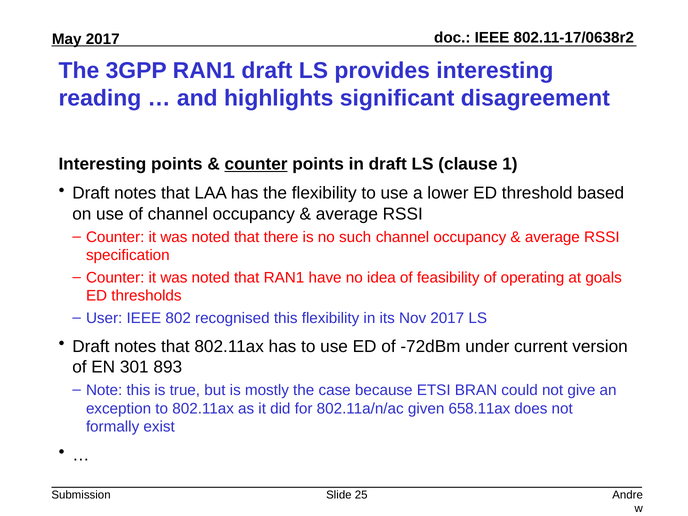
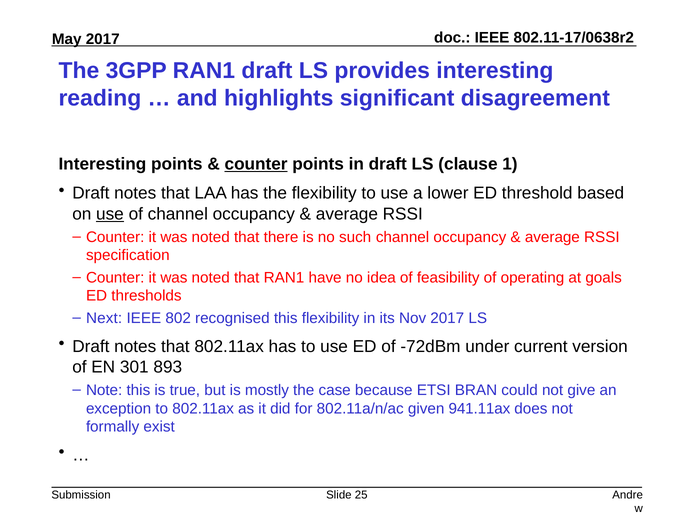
use underline: none -> present (110, 214)
User: User -> Next (104, 318)
658.11ax: 658.11ax -> 941.11ax (479, 408)
